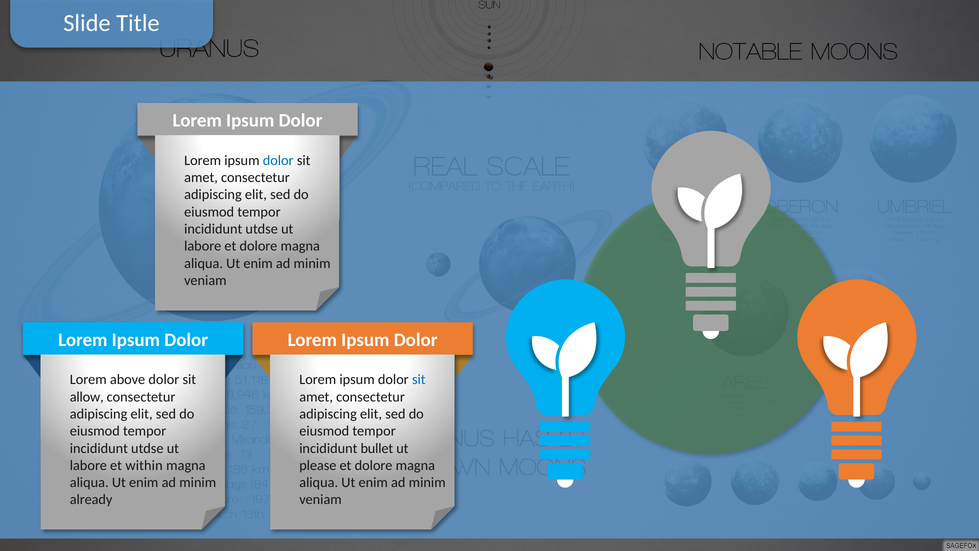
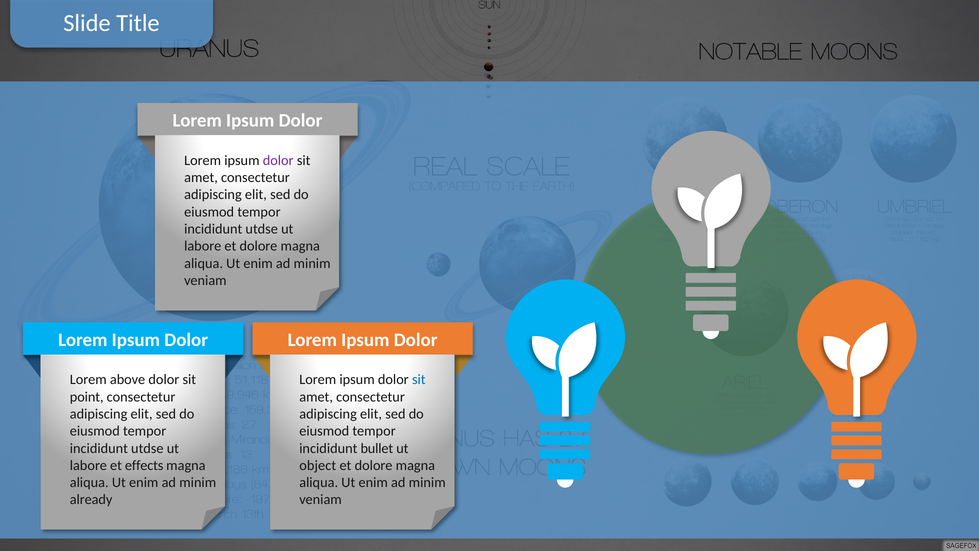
dolor colour: blue -> purple (278, 160)
allow: allow -> point (87, 397)
within: within -> effects (144, 465)
please: please -> object (318, 465)
